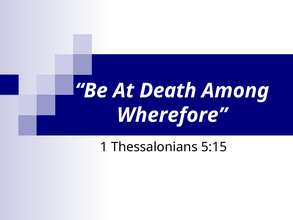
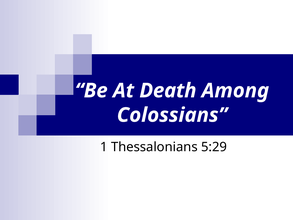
Wherefore: Wherefore -> Colossians (172, 115)
5:15: 5:15 -> 5:29 (214, 147)
